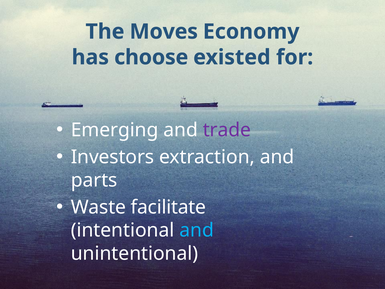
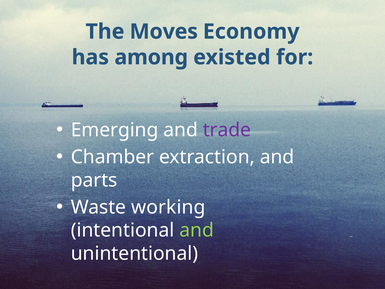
choose: choose -> among (151, 57)
Investors: Investors -> Chamber (112, 157)
facilitate: facilitate -> working (168, 207)
and colour: light blue -> light green (197, 230)
